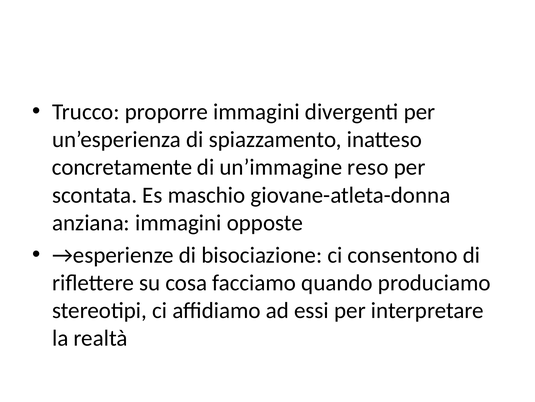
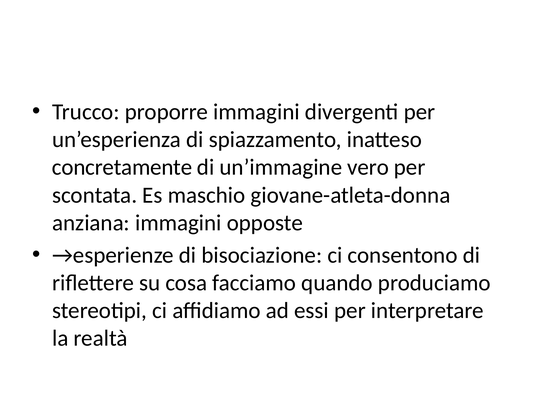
reso: reso -> vero (368, 167)
